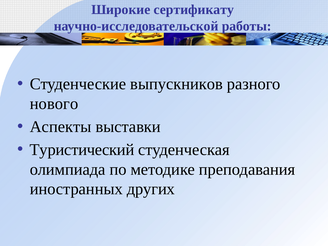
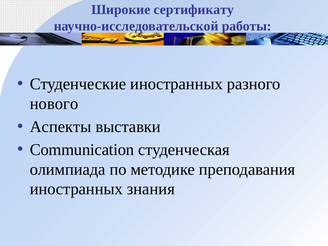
Студенческие выпускников: выпускников -> иностранных (177, 84)
Туристический: Туристический -> Communication (82, 150)
других: других -> знания (151, 189)
